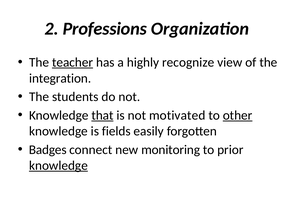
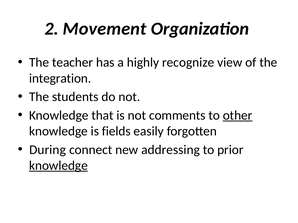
Professions: Professions -> Movement (105, 29)
teacher underline: present -> none (73, 63)
that underline: present -> none (102, 116)
motivated: motivated -> comments (177, 116)
Badges: Badges -> During (48, 150)
monitoring: monitoring -> addressing (171, 150)
